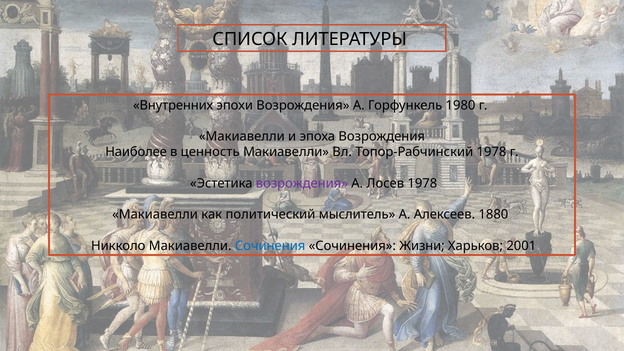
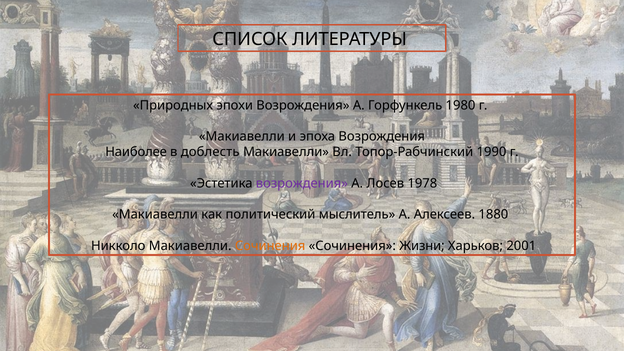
Внутренних: Внутренних -> Природных (173, 105)
ценность: ценность -> доблесть (210, 152)
Топор-Рабчинский 1978: 1978 -> 1990 (492, 152)
Сочинения colour: blue -> orange (270, 246)
